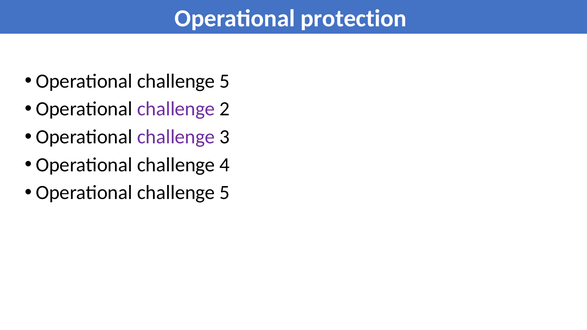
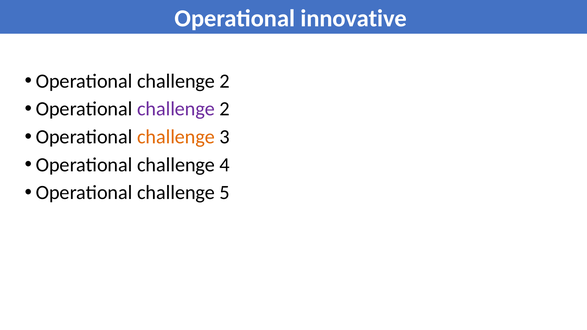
protection: protection -> innovative (354, 19)
5: 5 -> 2 (225, 81)
challenge colour: purple -> orange (176, 137)
